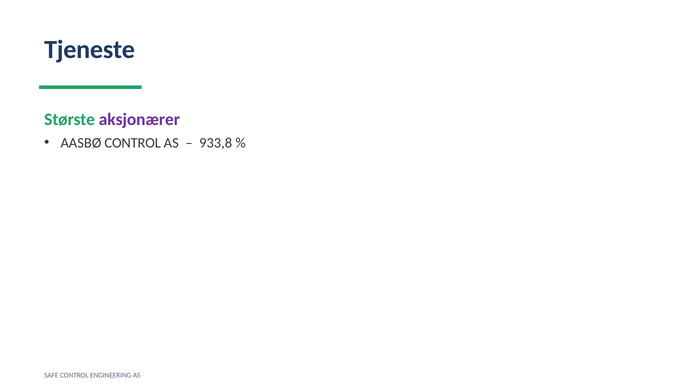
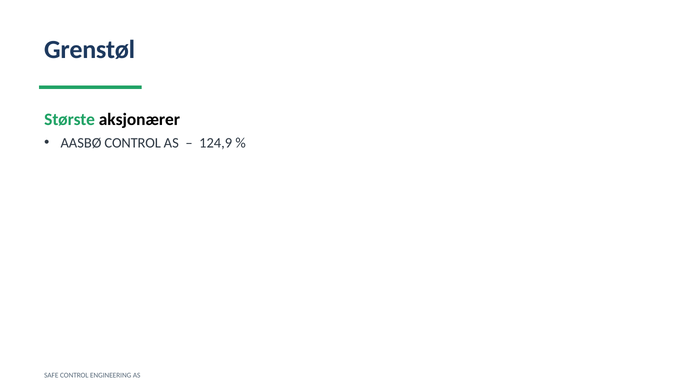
Tjeneste: Tjeneste -> Grenstøl (90, 50)
aksjonærer colour: purple -> black (139, 120)
933,8: 933,8 -> 124,9 (216, 143)
